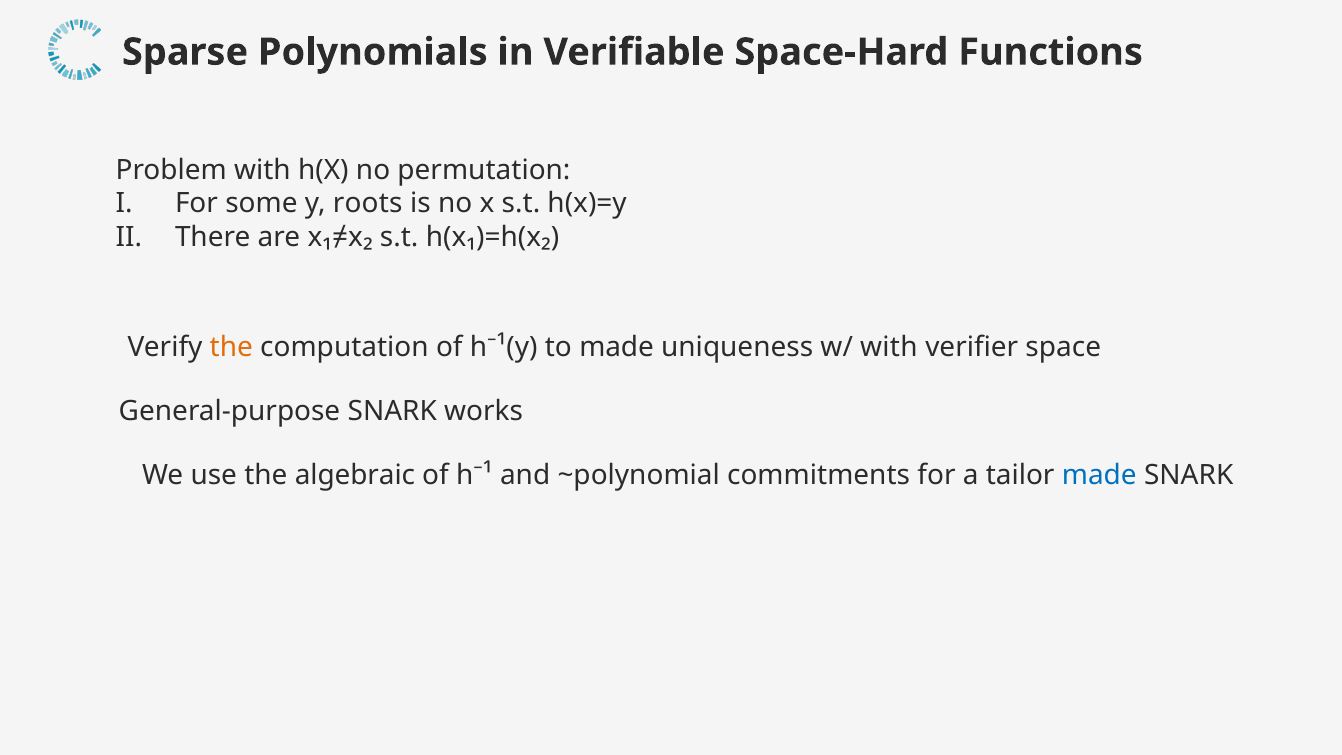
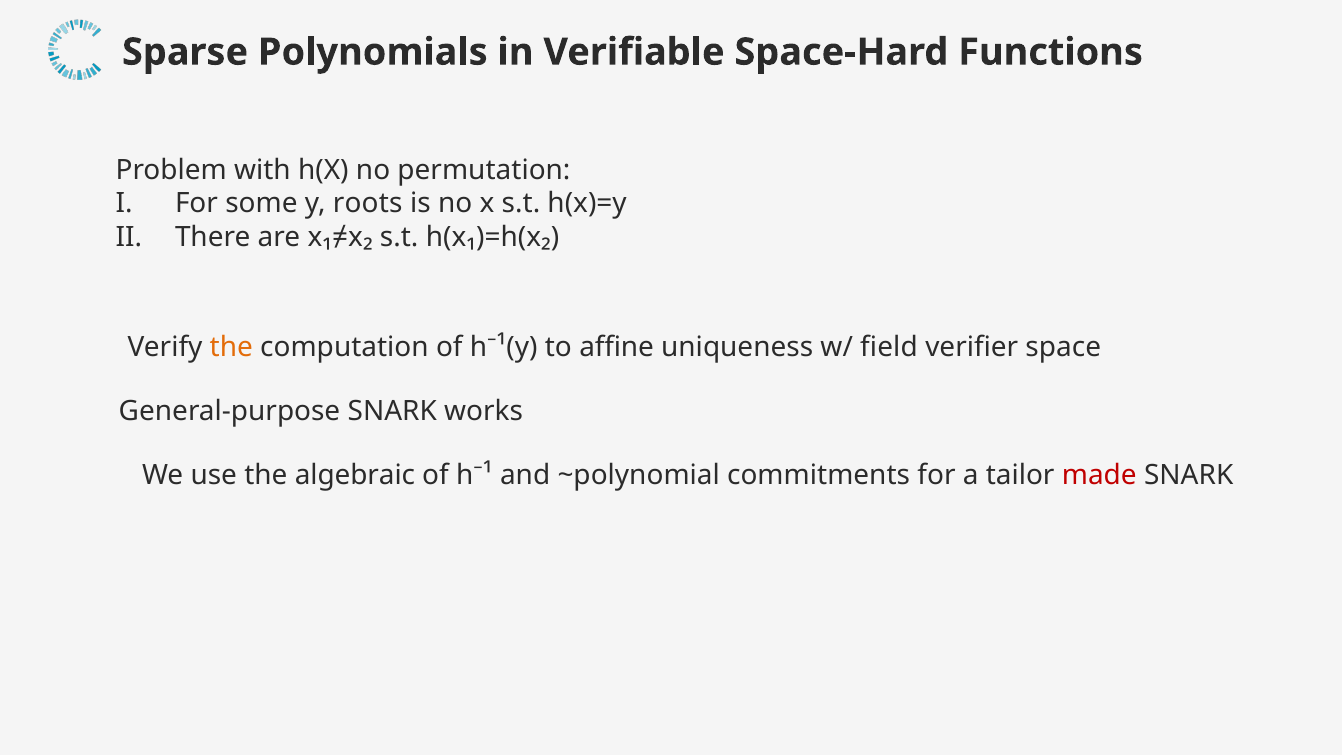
to made: made -> affine (617, 347)
w/ with: with -> field (889, 347)
made colour: blue -> red (1099, 475)
